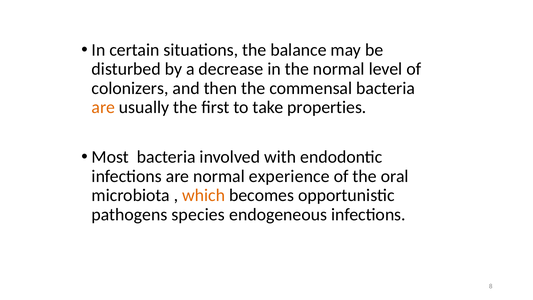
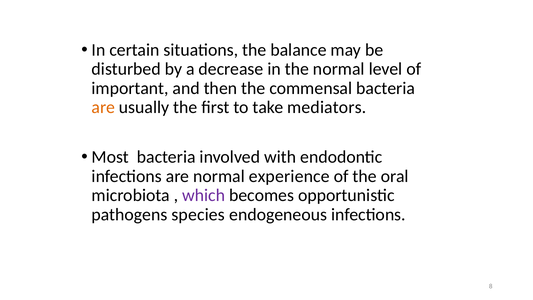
colonizers: colonizers -> important (130, 88)
properties: properties -> mediators (327, 107)
which colour: orange -> purple (204, 195)
